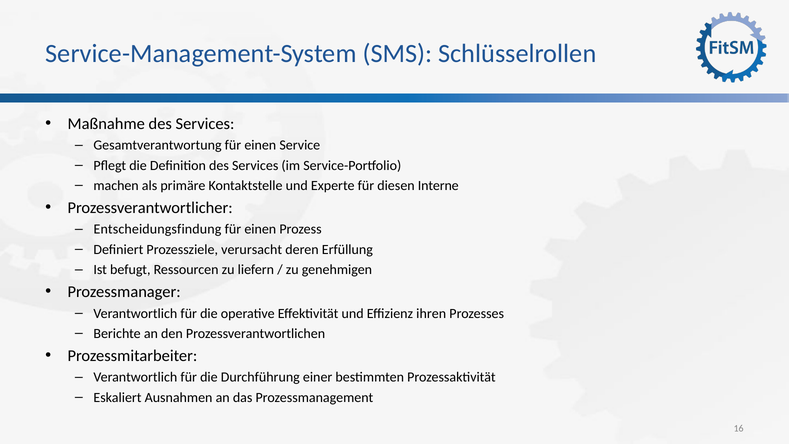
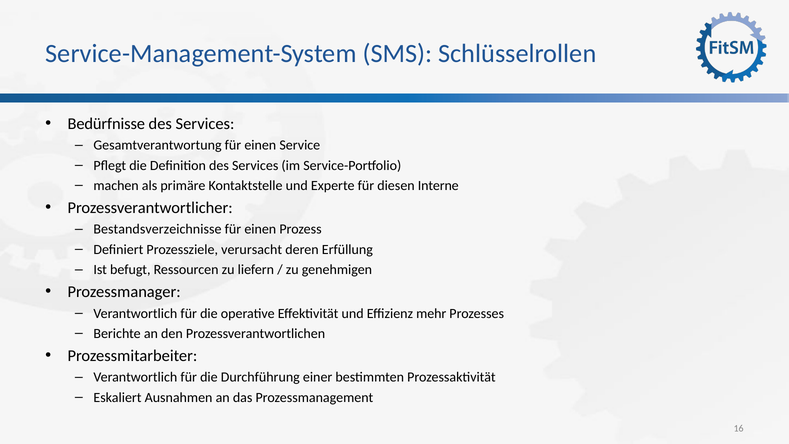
Maßnahme: Maßnahme -> Bedürfnisse (106, 124)
Entscheidungsfindung: Entscheidungsfindung -> Bestandsverzeichnisse (157, 229)
ihren: ihren -> mehr (431, 313)
